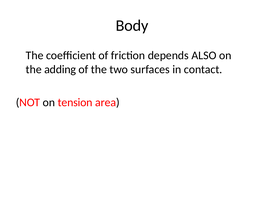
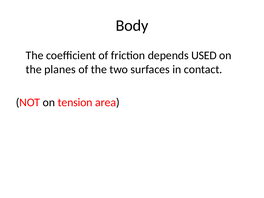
ALSO: ALSO -> USED (204, 55)
adding: adding -> planes (60, 69)
